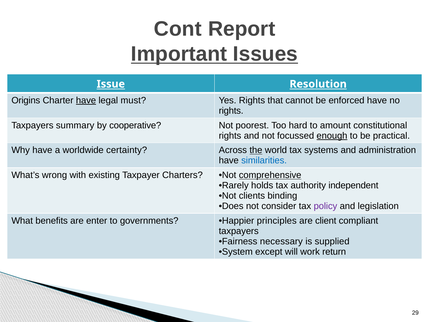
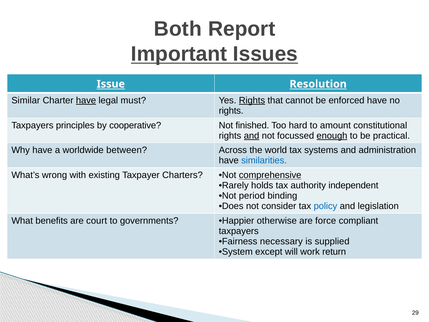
Cont: Cont -> Both (178, 29)
Origins: Origins -> Similar (26, 100)
Rights underline: none -> present (252, 100)
summary: summary -> principles (75, 125)
poorest: poorest -> finished (252, 125)
and underline: none -> present (252, 136)
certainty: certainty -> between (127, 150)
the underline: present -> none (256, 150)
clients: clients -> period (252, 196)
policy colour: purple -> blue (325, 206)
enter: enter -> court (97, 221)
principles: principles -> otherwise (277, 221)
client: client -> force (326, 221)
